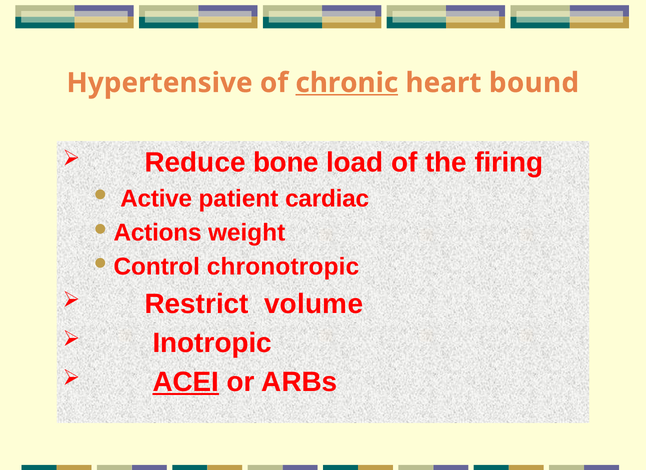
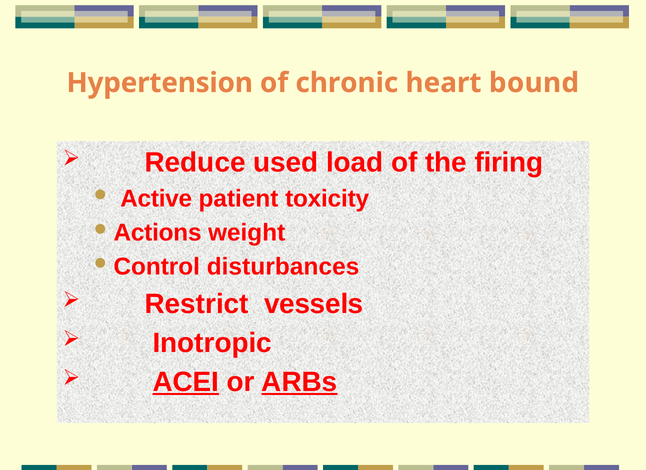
Hypertensive: Hypertensive -> Hypertension (160, 83)
chronic underline: present -> none (347, 83)
bone: bone -> used (286, 163)
cardiac: cardiac -> toxicity (327, 199)
chronotropic: chronotropic -> disturbances (283, 267)
volume: volume -> vessels (314, 304)
ARBs underline: none -> present (299, 382)
